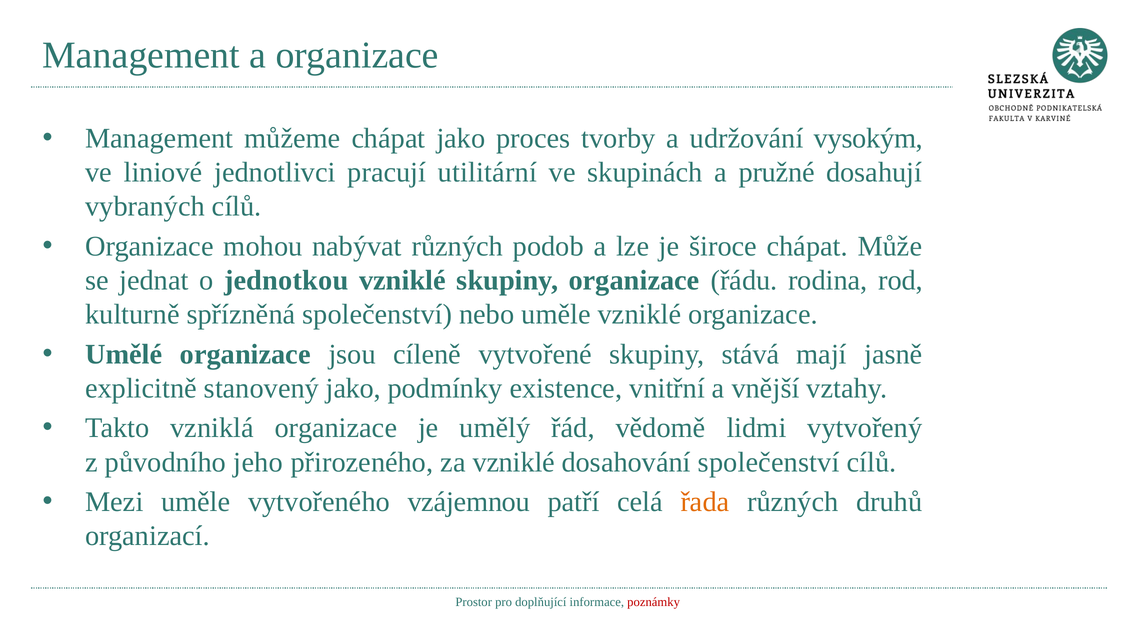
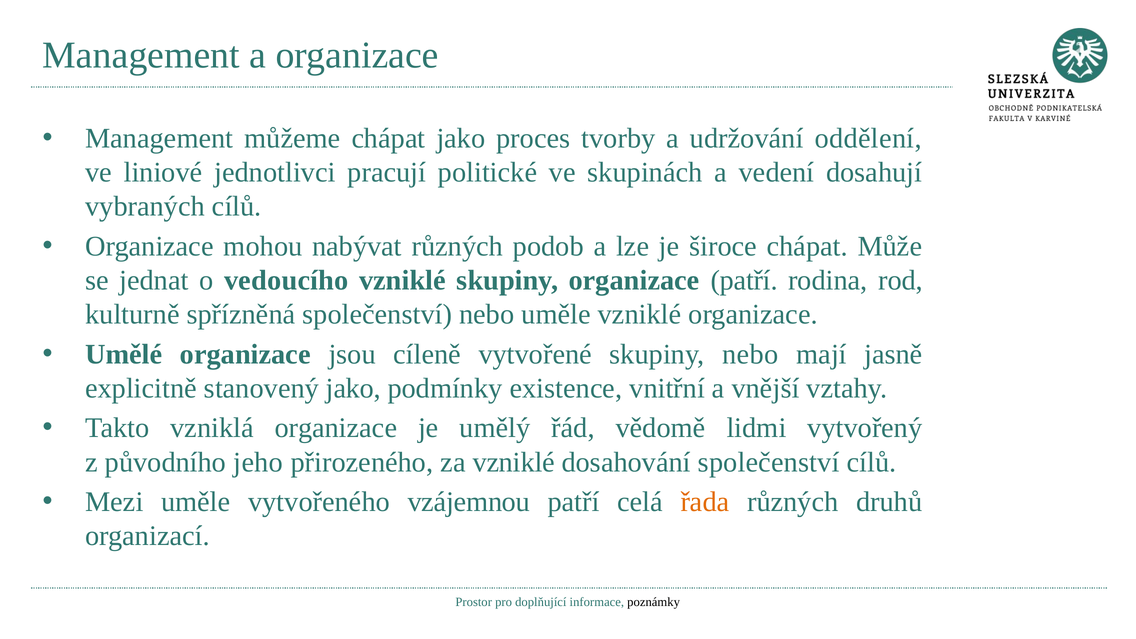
vysokým: vysokým -> oddělení (868, 138)
utilitární: utilitární -> politické (488, 173)
pružné: pružné -> vedení (777, 173)
jednotkou: jednotkou -> vedoucího (286, 280)
organizace řádu: řádu -> patří (744, 280)
skupiny stává: stává -> nebo (750, 354)
poznámky colour: red -> black (654, 602)
